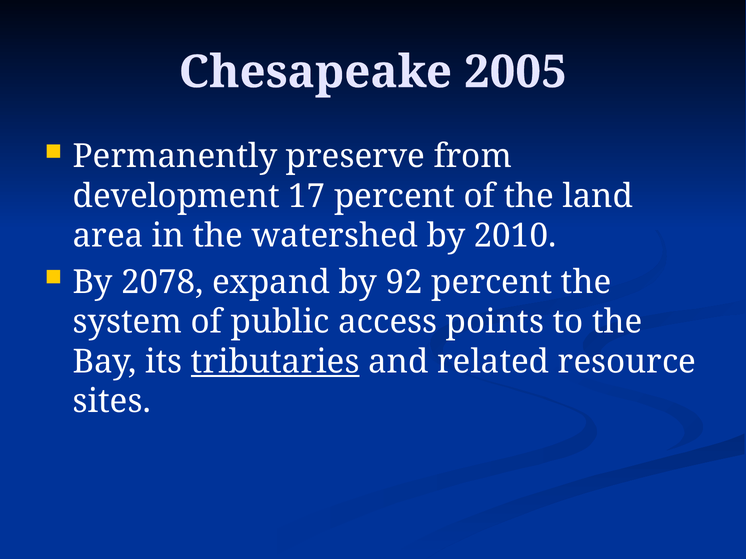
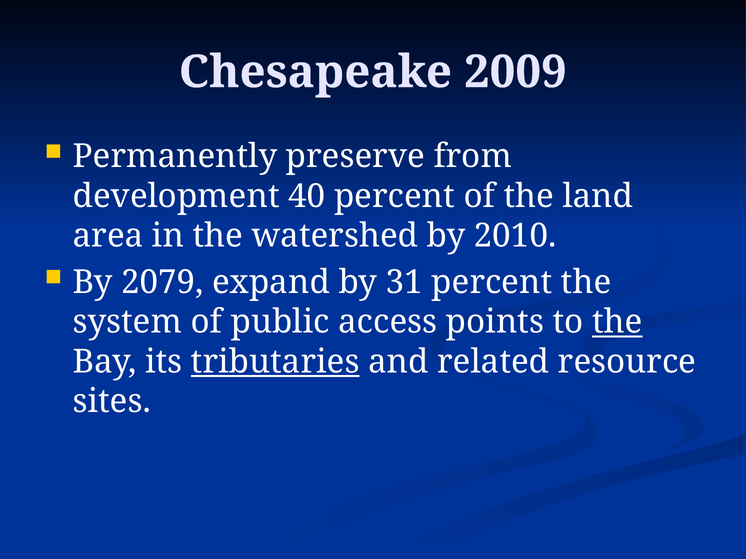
2005: 2005 -> 2009 (515, 72)
17: 17 -> 40 (307, 196)
2078: 2078 -> 2079 (162, 283)
92: 92 -> 31 (404, 283)
the underline: none -> present (617, 322)
